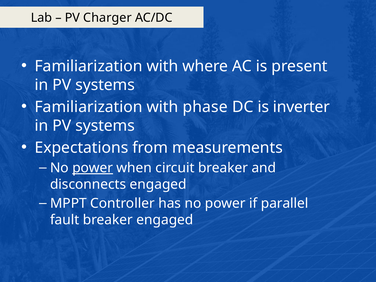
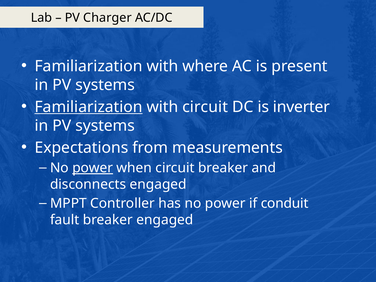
Familiarization underline: none -> present (89, 107)
with phase: phase -> circuit (205, 107)
parallel: parallel -> conduit (285, 203)
